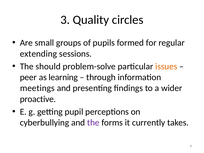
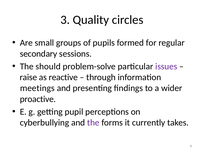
extending: extending -> secondary (39, 54)
issues colour: orange -> purple (166, 66)
peer: peer -> raise (28, 77)
learning: learning -> reactive (63, 77)
